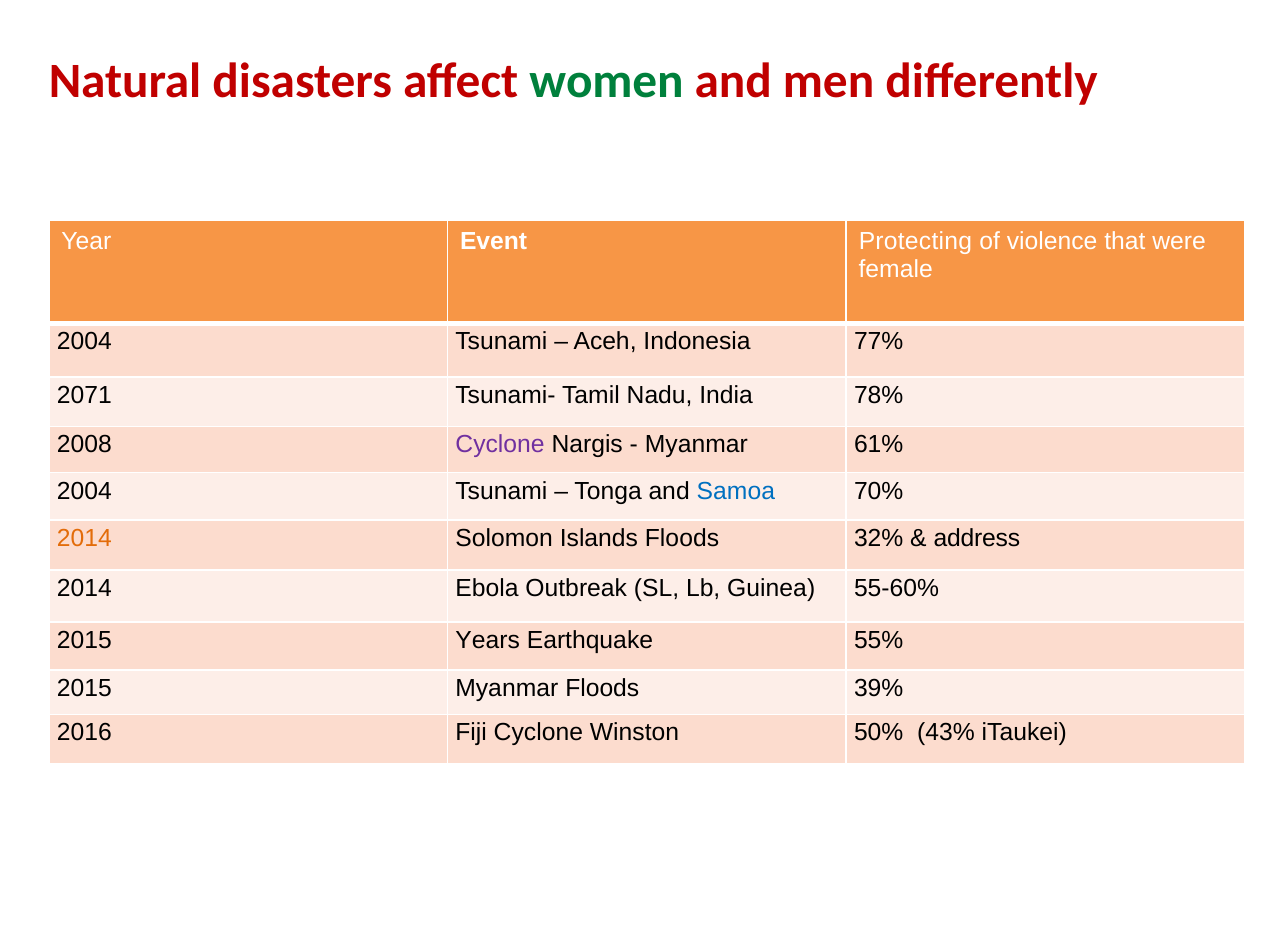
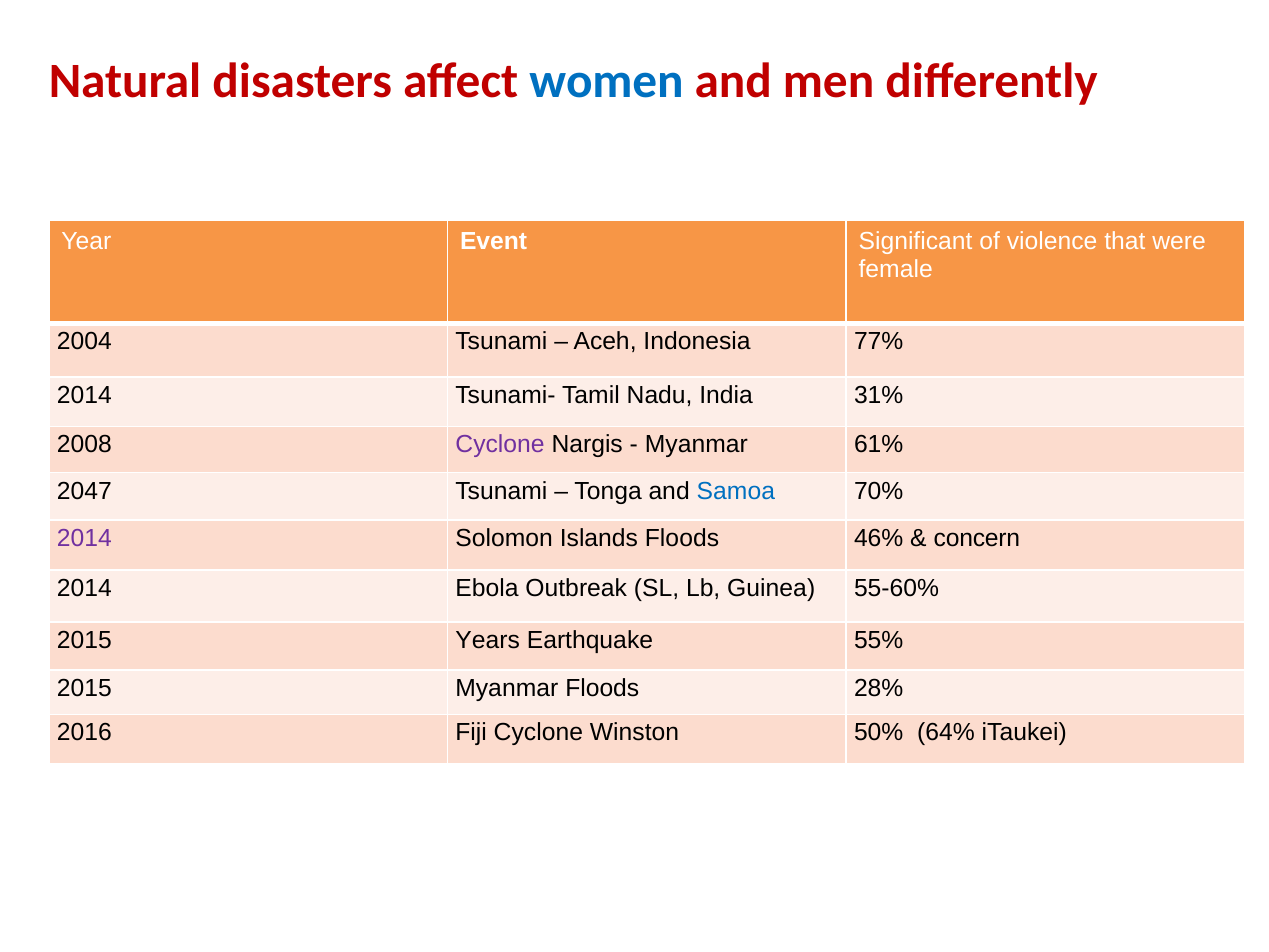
women colour: green -> blue (606, 81)
Protecting: Protecting -> Significant (916, 241)
2071: 2071 -> 2014 (84, 395)
78%: 78% -> 31% (879, 395)
2004: 2004 -> 2047 (84, 491)
2014 colour: orange -> purple (84, 538)
32%: 32% -> 46% (879, 538)
address: address -> concern (977, 538)
39%: 39% -> 28% (879, 688)
43%: 43% -> 64% (946, 733)
